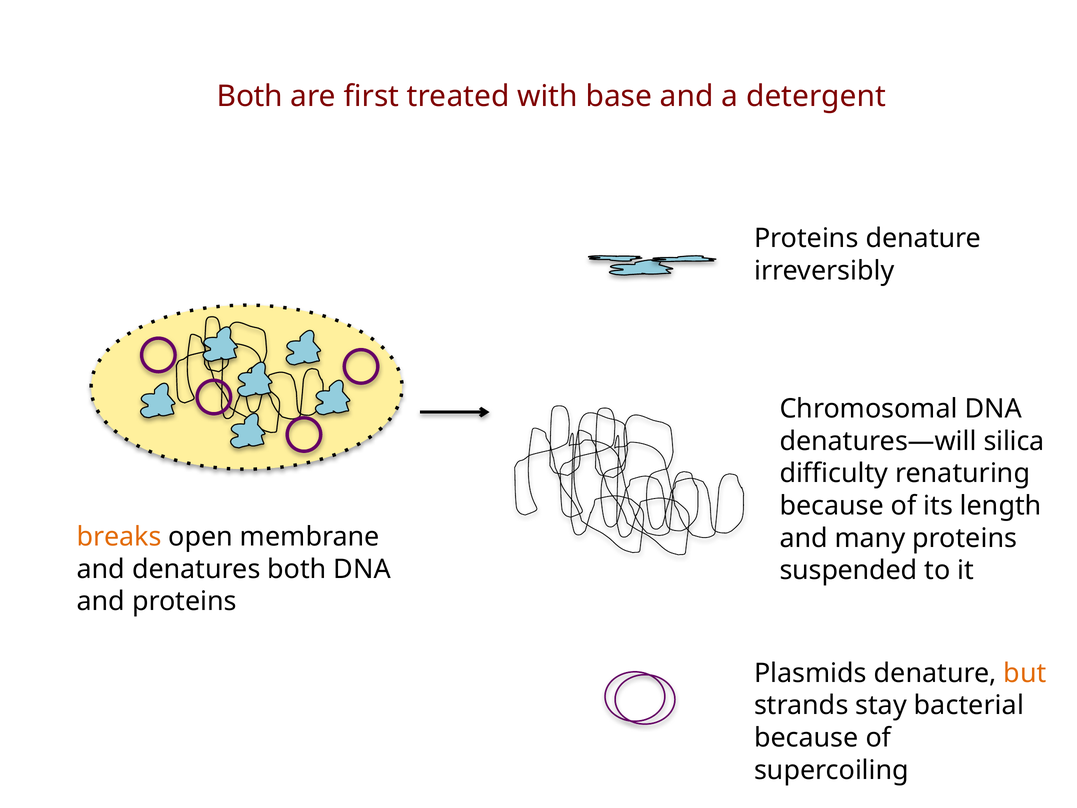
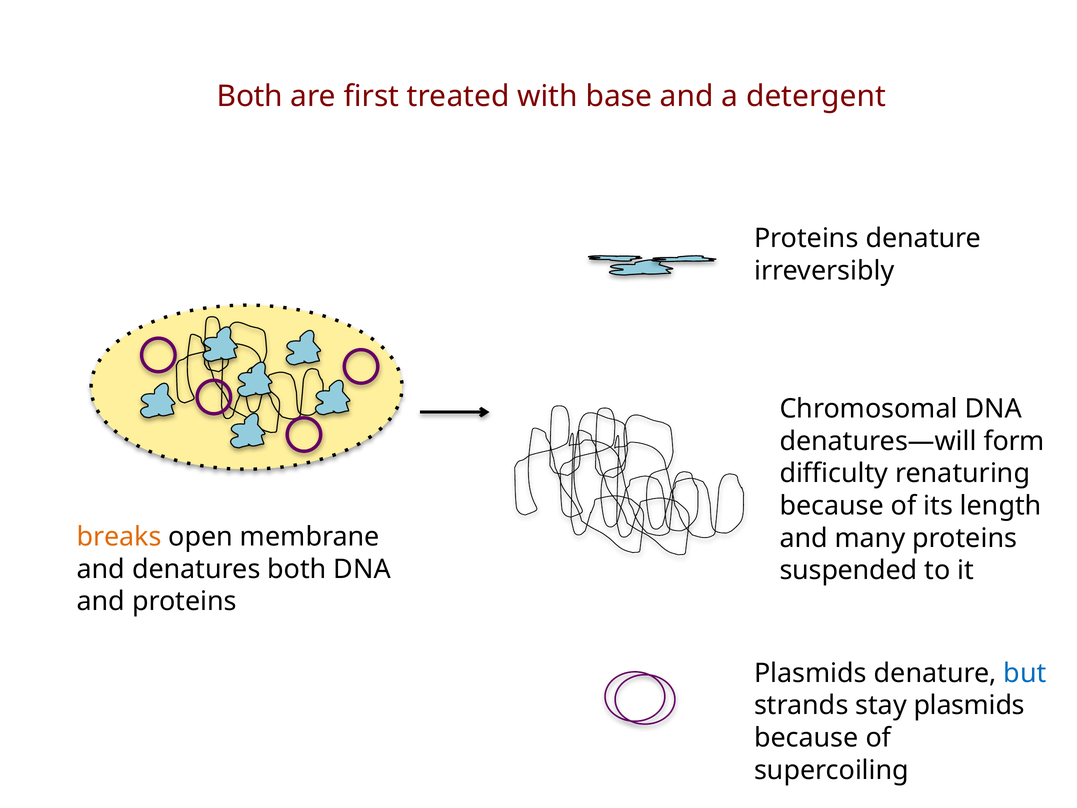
silica: silica -> form (1014, 441)
but colour: orange -> blue (1025, 673)
stay bacterial: bacterial -> plasmids (969, 705)
